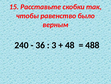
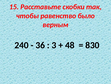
488: 488 -> 830 (92, 45)
